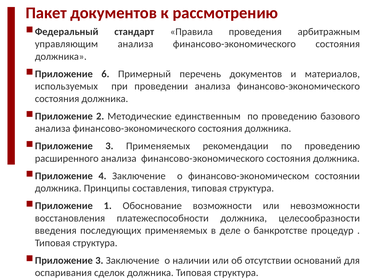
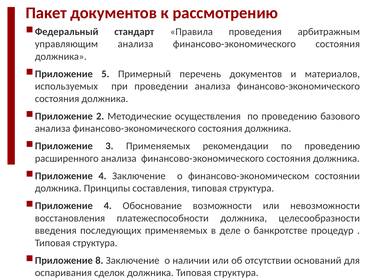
6: 6 -> 5 (105, 74)
единственным: единственным -> осуществления (208, 116)
1: 1 -> 4 (108, 206)
3: 3 -> 8 (99, 261)
